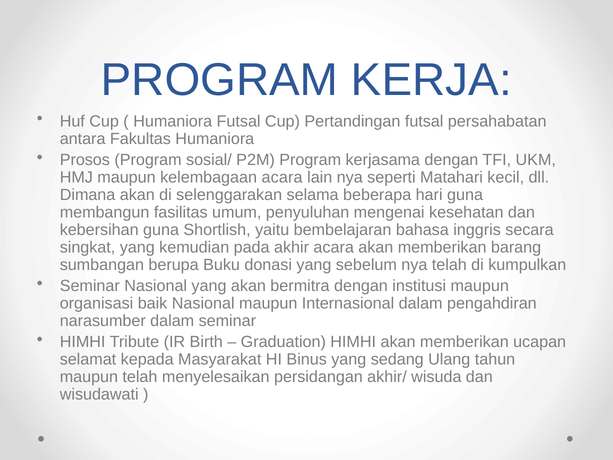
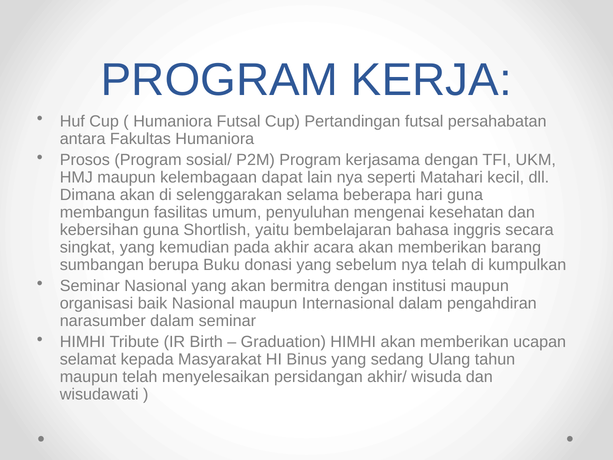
kelembagaan acara: acara -> dapat (282, 177)
